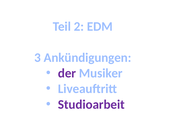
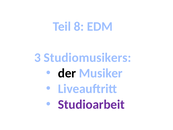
2: 2 -> 8 (79, 26)
Ankündigungen: Ankündigungen -> Studiomusikers (87, 58)
der colour: purple -> black (67, 73)
